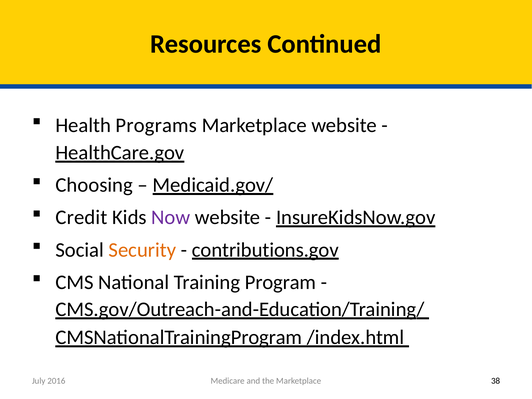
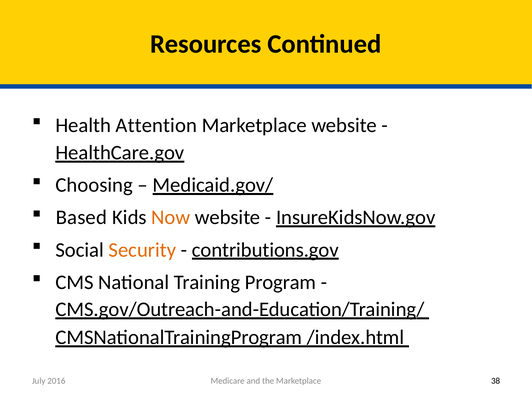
Programs: Programs -> Attention (156, 125)
Credit: Credit -> Based (81, 217)
Now colour: purple -> orange (171, 217)
